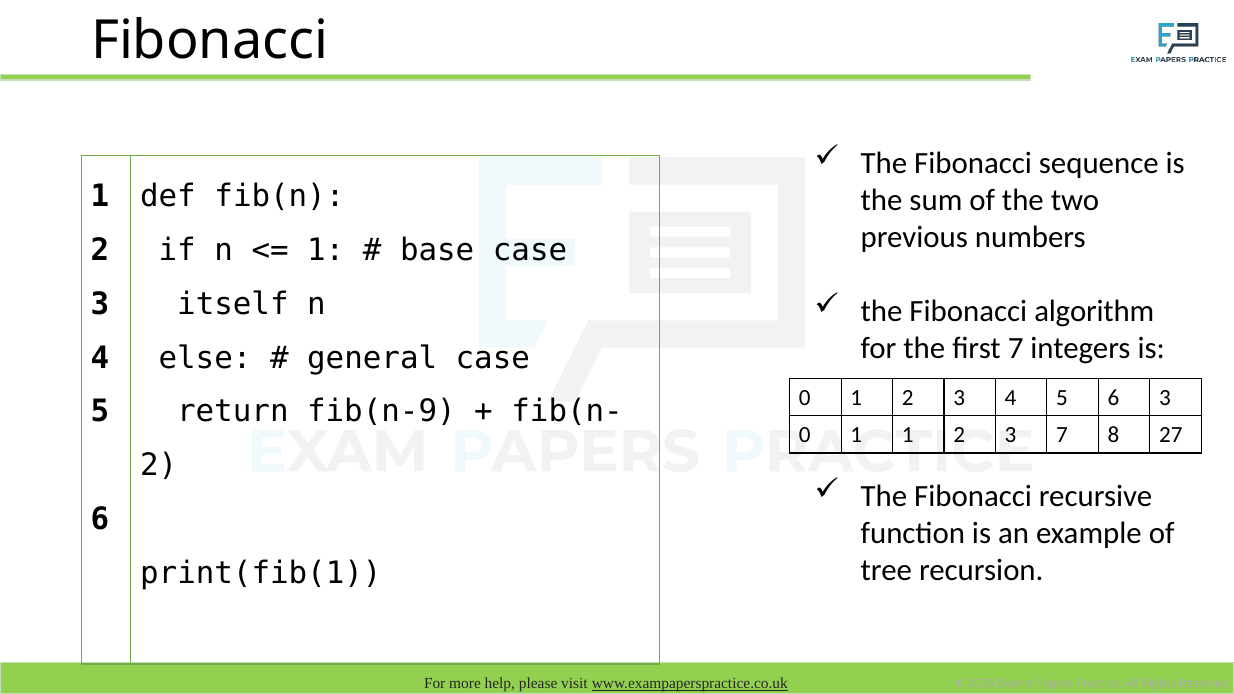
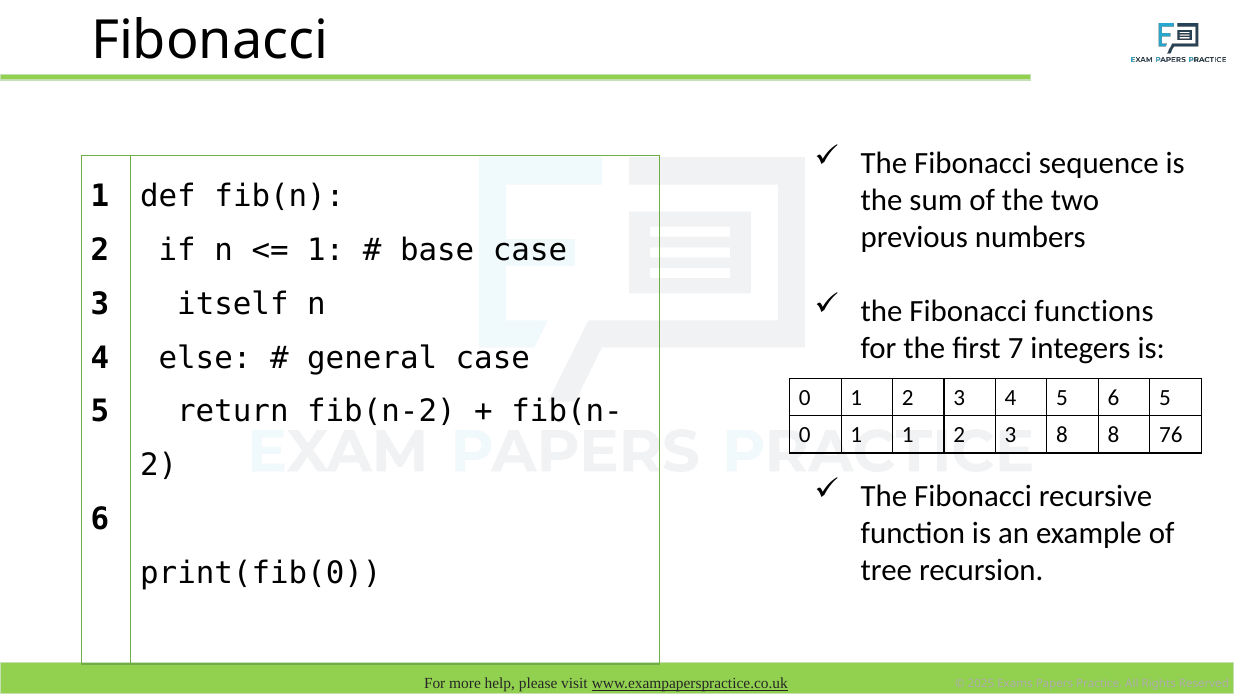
algorithm: algorithm -> functions (1094, 311)
6 3: 3 -> 5 (1165, 398)
fib(n-9: fib(n-9 -> fib(n-2 (381, 412)
3 7: 7 -> 8 (1062, 435)
27: 27 -> 76 (1171, 435)
print(fib(1: print(fib(1 -> print(fib(0 (261, 573)
